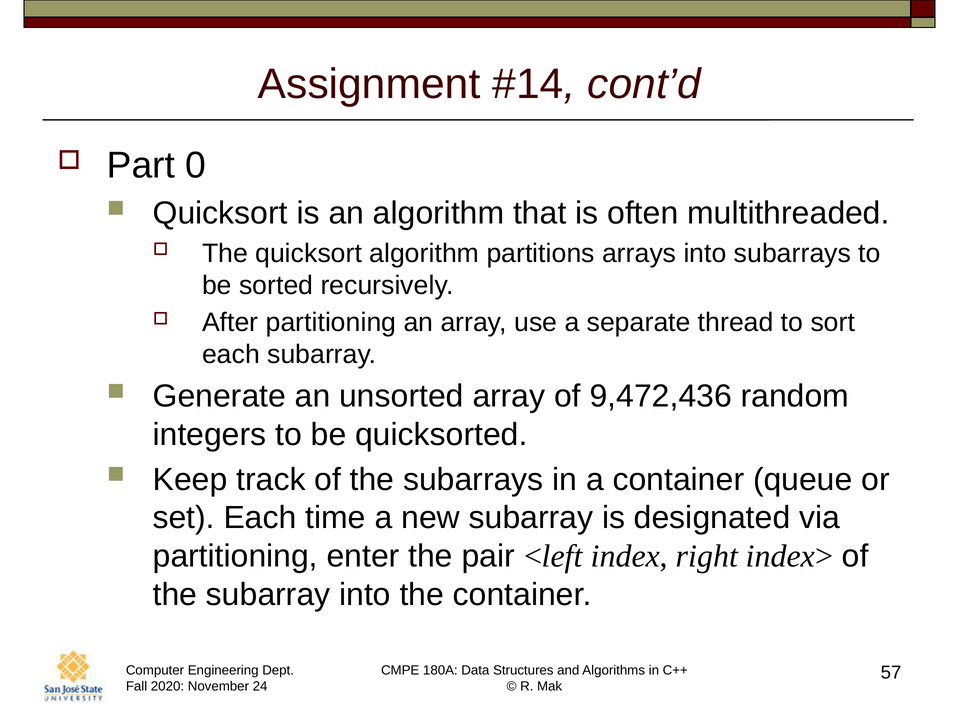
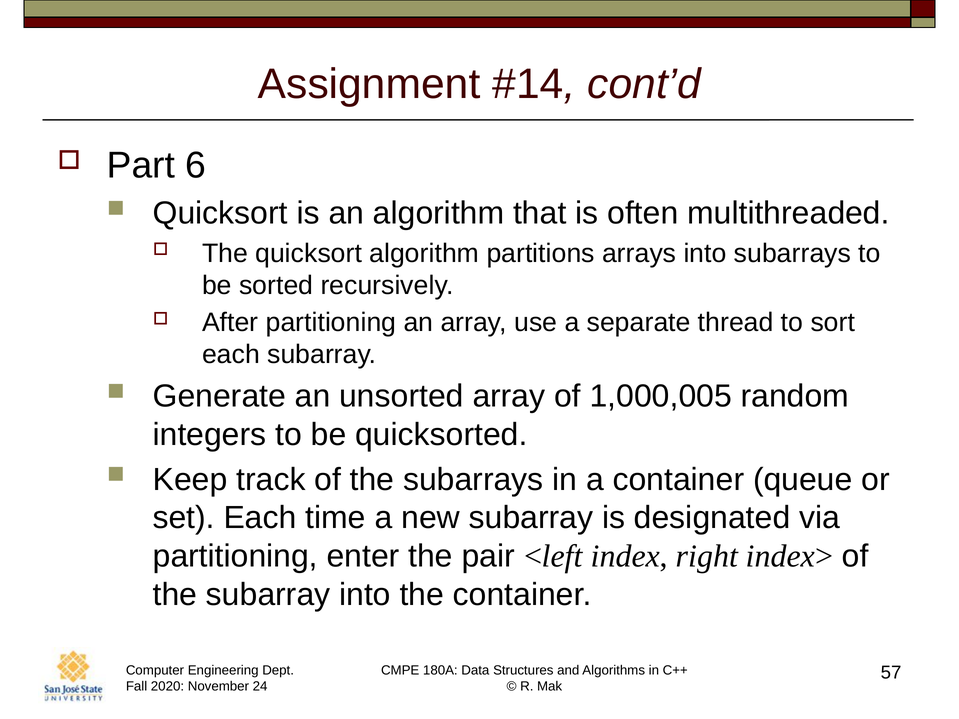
0: 0 -> 6 (196, 166)
9,472,436: 9,472,436 -> 1,000,005 (661, 397)
